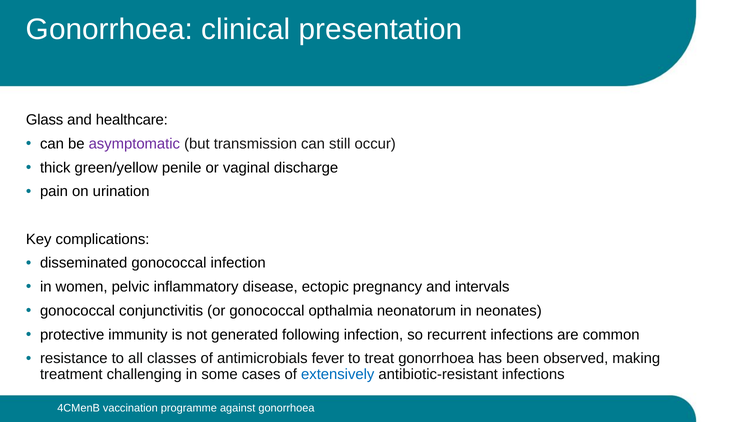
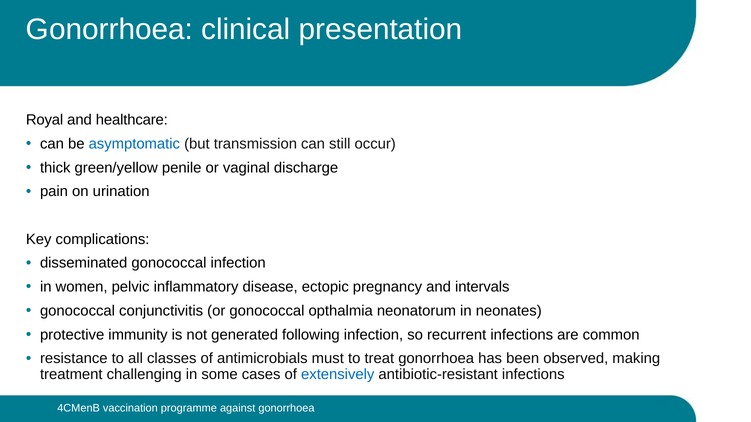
Glass: Glass -> Royal (45, 120)
asymptomatic colour: purple -> blue (134, 144)
fever: fever -> must (328, 359)
